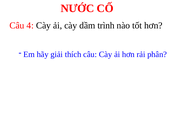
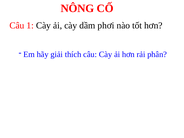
NƯỚC: NƯỚC -> NÔNG (77, 8)
4: 4 -> 1 (30, 25)
trình: trình -> phơi (106, 25)
